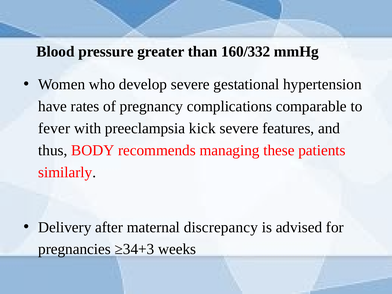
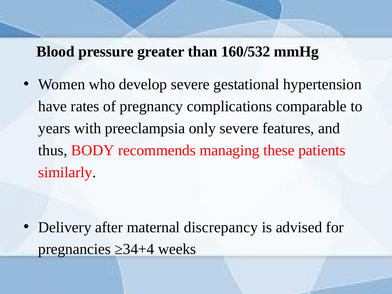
160/332: 160/332 -> 160/532 (246, 52)
fever: fever -> years (54, 128)
kick: kick -> only (202, 128)
≥34+3: ≥34+3 -> ≥34+4 (134, 249)
